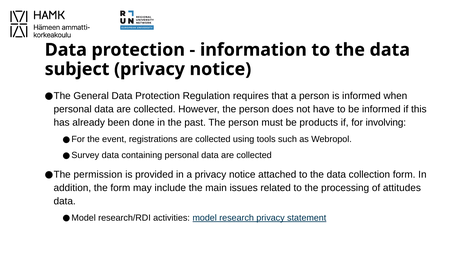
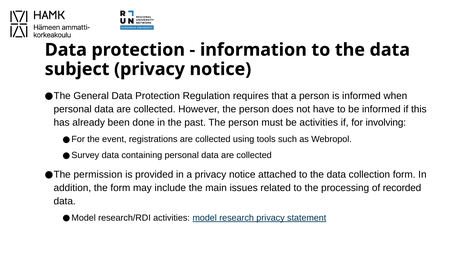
be products: products -> activities (319, 123)
attitudes: attitudes -> recorded (402, 188)
